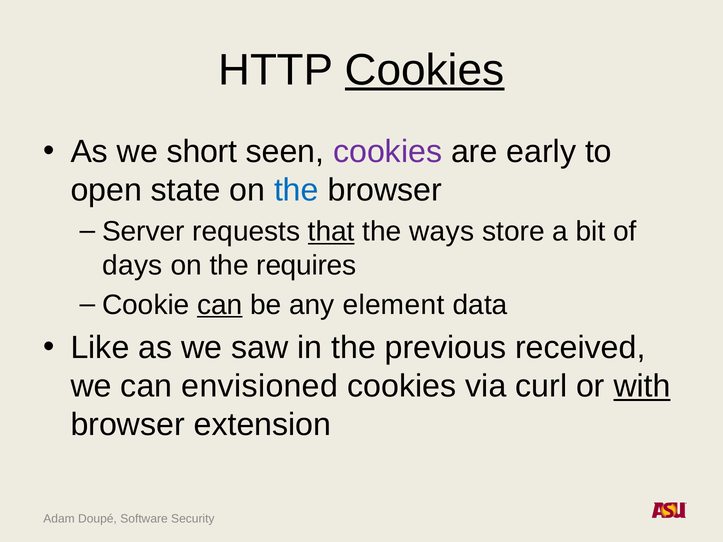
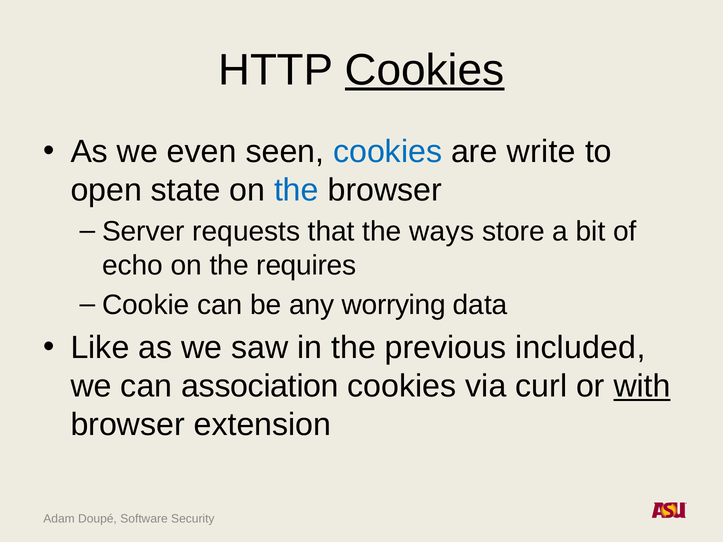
short: short -> even (202, 152)
cookies colour: purple -> blue (388, 152)
early: early -> write (541, 152)
that underline: present -> none (331, 232)
days: days -> echo (133, 266)
can underline: present -> none (220, 305)
element: element -> worrying (394, 305)
received: received -> included (580, 348)
envisioned: envisioned -> association (260, 386)
